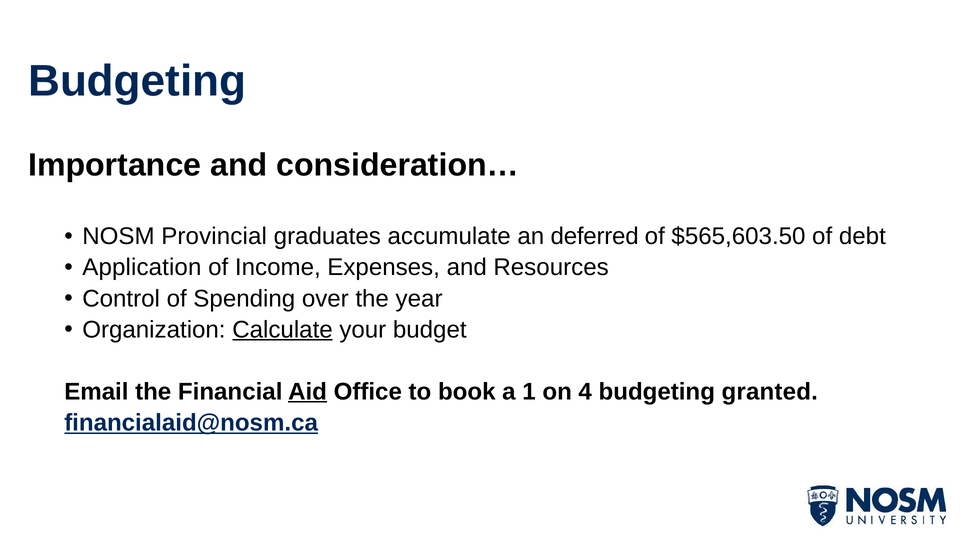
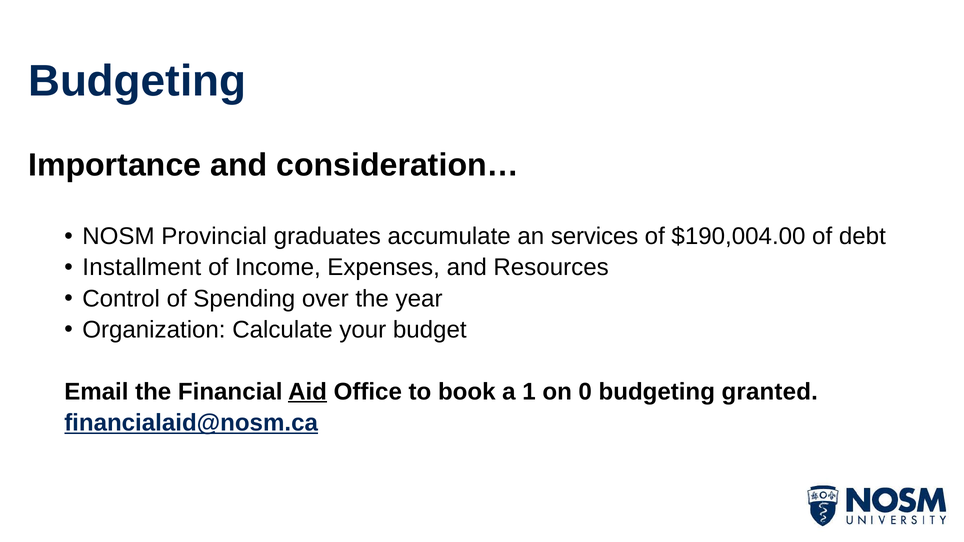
deferred: deferred -> services (595, 237)
$565,603.50: $565,603.50 -> $190,004.00 (738, 237)
Application: Application -> Installment (142, 268)
Calculate underline: present -> none (283, 330)
4: 4 -> 0 (585, 392)
